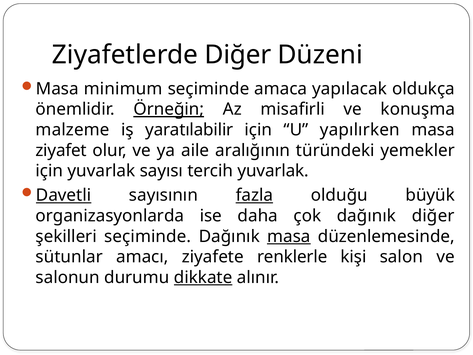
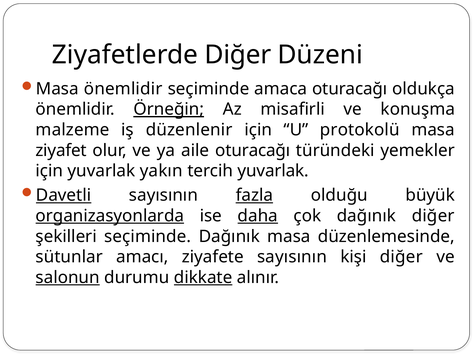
Masa minimum: minimum -> önemlidir (123, 89)
amaca yapılacak: yapılacak -> oturacağı (350, 89)
yaratılabilir: yaratılabilir -> düzenlenir (189, 130)
yapılırken: yapılırken -> protokolü (360, 130)
aile aralığının: aralığının -> oturacağı (253, 150)
sayısı: sayısı -> yakın (161, 171)
organizasyonlarda underline: none -> present (110, 216)
daha underline: none -> present (258, 216)
masa underline: present -> none (289, 236)
ziyafete renklerle: renklerle -> sayısının (292, 257)
kişi salon: salon -> diğer (401, 257)
salonun underline: none -> present (68, 277)
